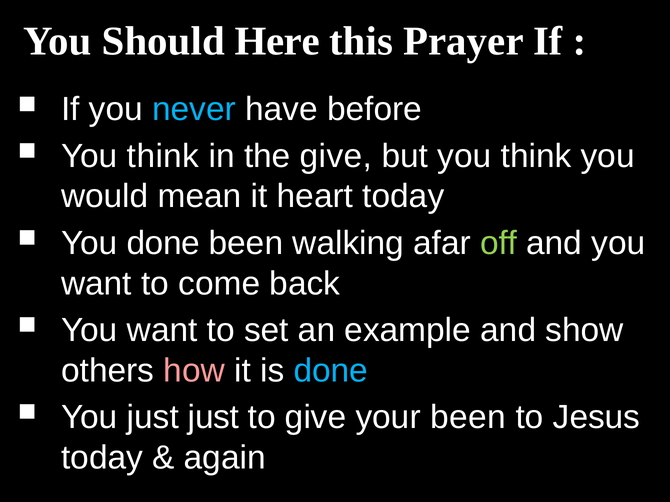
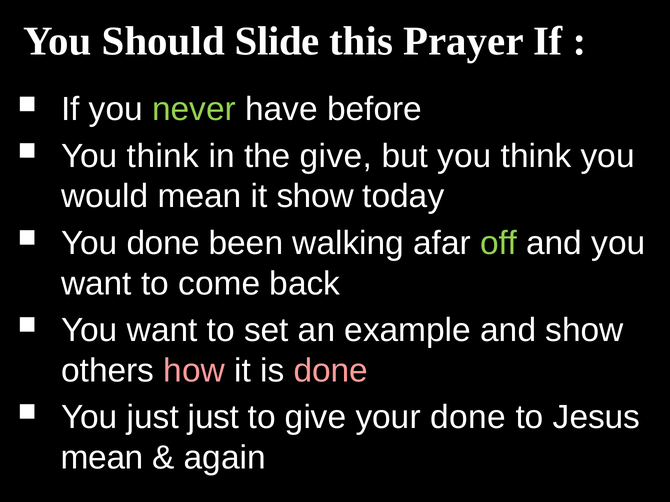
Here: Here -> Slide (277, 41)
never colour: light blue -> light green (194, 110)
it heart: heart -> show (315, 197)
done colour: light blue -> pink (331, 371)
your been: been -> done (468, 418)
today: today -> mean (102, 458)
